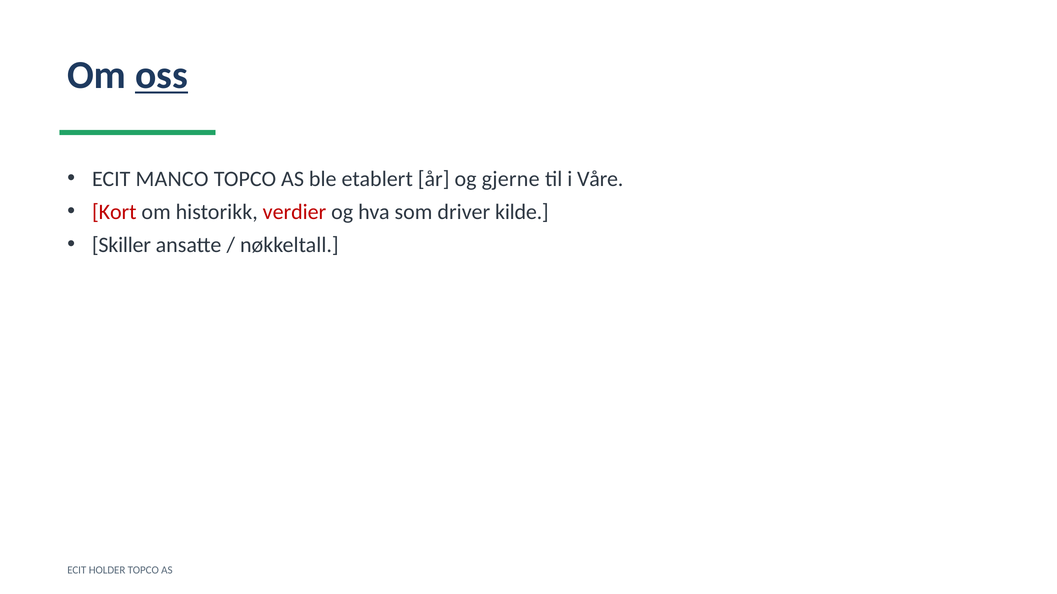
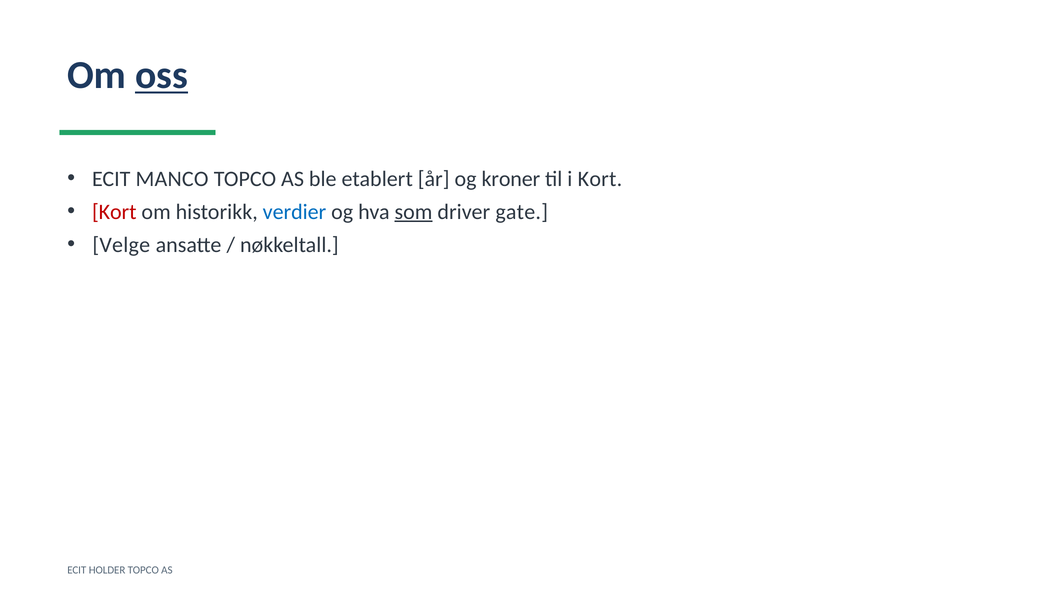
gjerne: gjerne -> kroner (511, 179)
i Våre: Våre -> Kort (600, 179)
verdier colour: red -> blue (294, 212)
som underline: none -> present (414, 212)
kilde: kilde -> gate (522, 212)
Skiller: Skiller -> Velge (121, 245)
